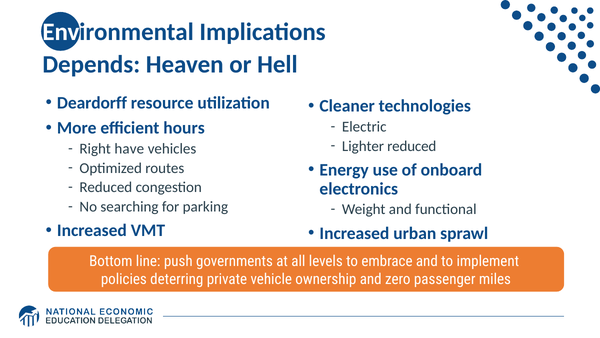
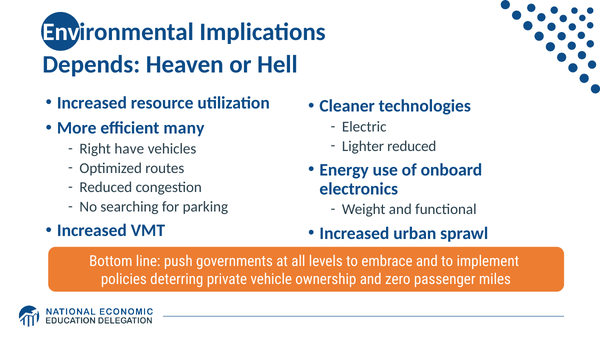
Deardorff: Deardorff -> Increased (92, 103)
hours: hours -> many (184, 128)
